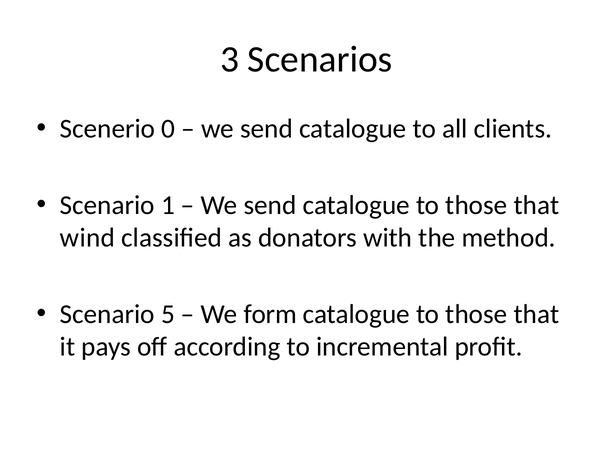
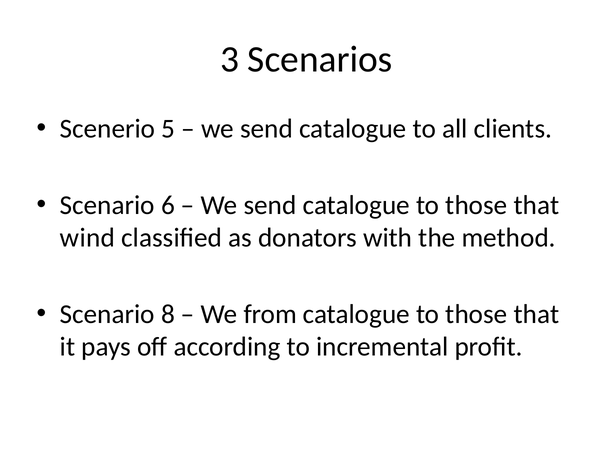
0: 0 -> 5 (168, 129)
1: 1 -> 6 (168, 205)
5: 5 -> 8 (168, 314)
form: form -> from (270, 314)
